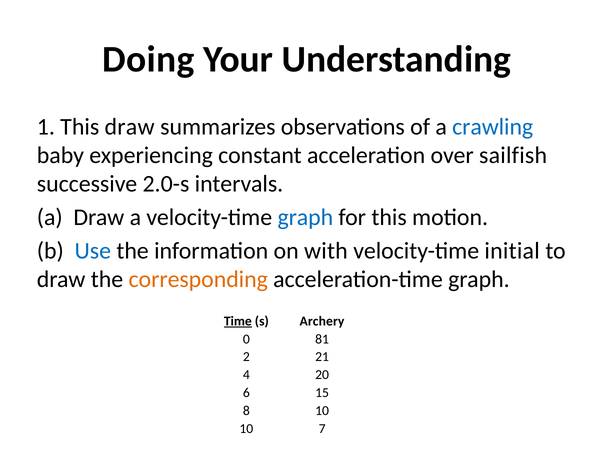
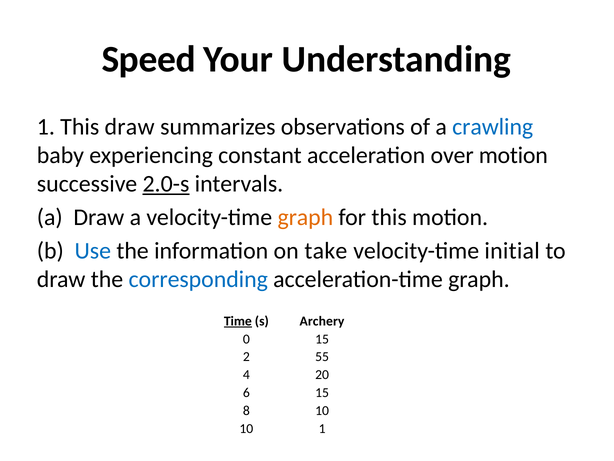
Doing: Doing -> Speed (149, 59)
over sailfish: sailfish -> motion (513, 155)
2.0-s underline: none -> present (166, 184)
graph colour: blue -> orange (305, 217)
with: with -> take (326, 250)
corresponding colour: orange -> blue (198, 279)
0 81: 81 -> 15 (322, 339)
21: 21 -> 55 (322, 357)
10 7: 7 -> 1 (322, 428)
